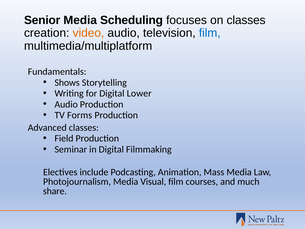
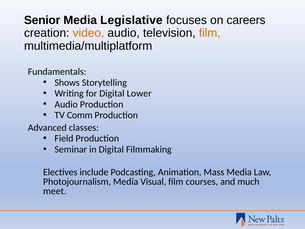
Scheduling: Scheduling -> Legislative (131, 20)
on classes: classes -> careers (246, 20)
film colour: blue -> orange (210, 33)
Forms: Forms -> Comm (80, 115)
share: share -> meet (55, 191)
